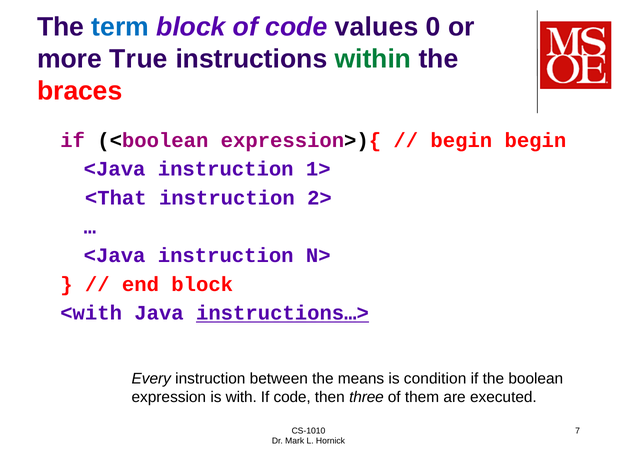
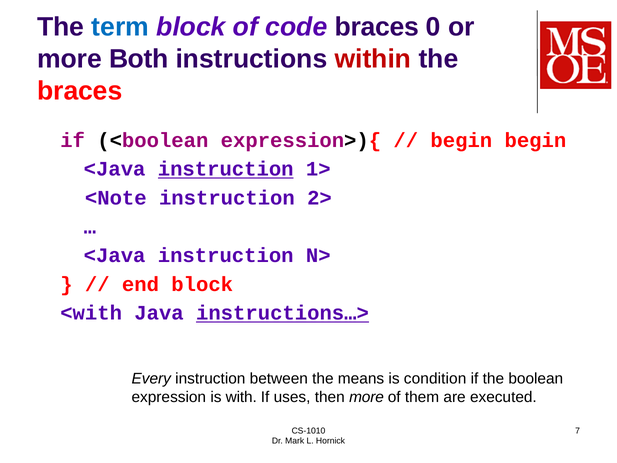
code values: values -> braces (377, 27)
True: True -> Both (139, 59)
within colour: green -> red (373, 59)
instruction underline: none -> present (226, 169)
<That: <That -> <Note (116, 198)
If code: code -> uses (292, 397)
then three: three -> more (366, 397)
